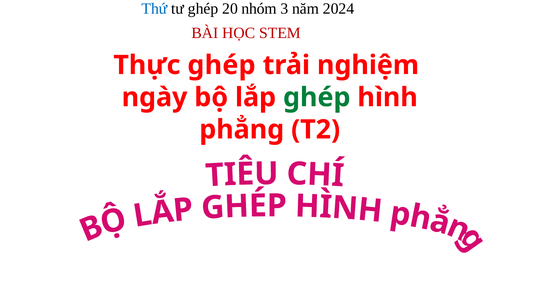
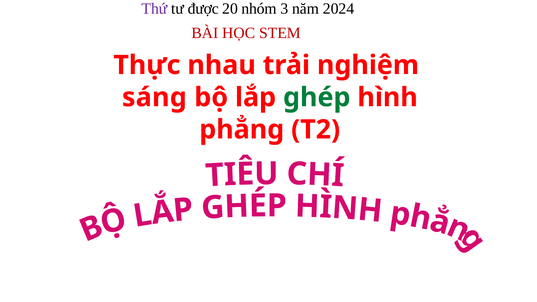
Thứ colour: blue -> purple (154, 9)
tư ghép: ghép -> được (203, 9)
Thực ghép: ghép -> nhau (222, 65)
ngày: ngày -> sáng (154, 97)
